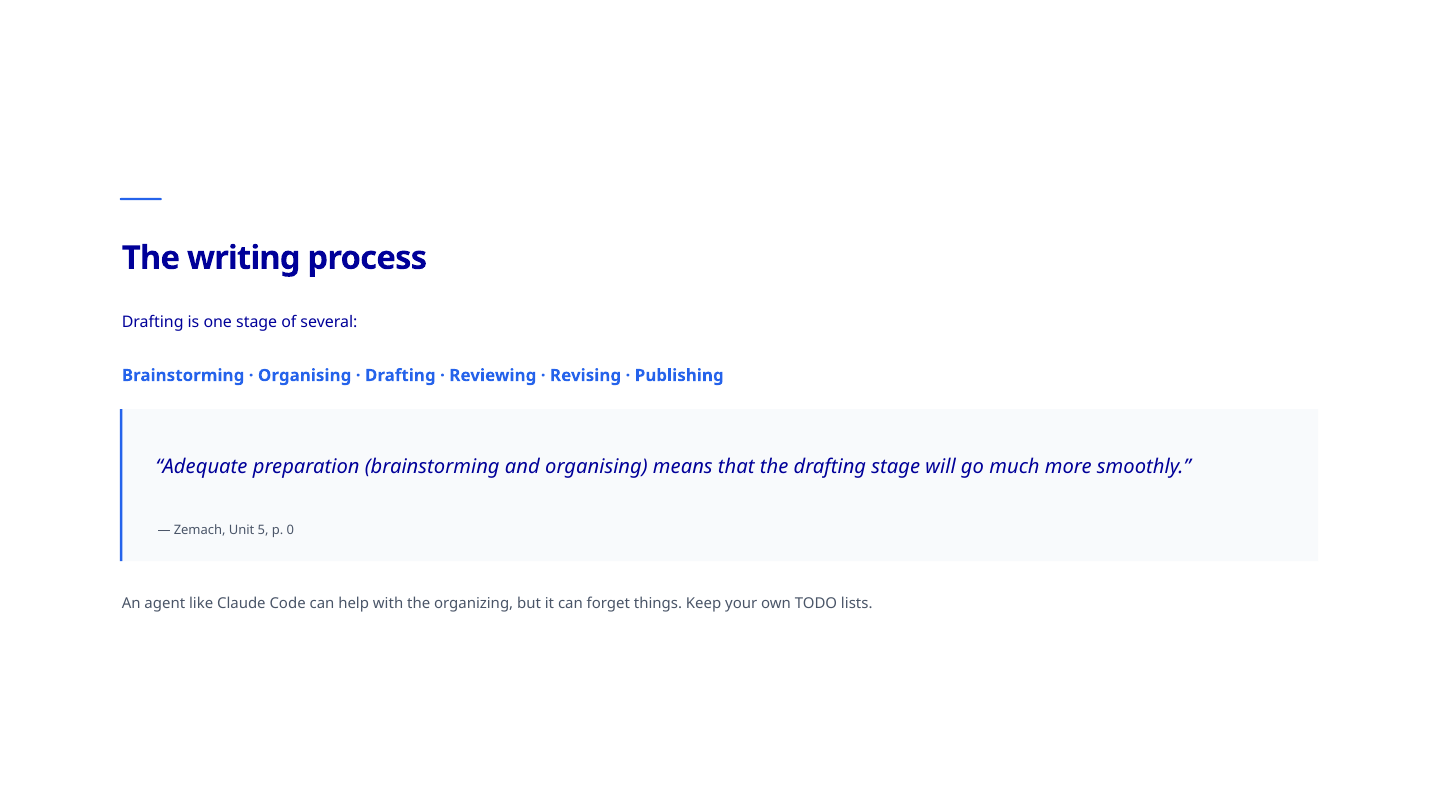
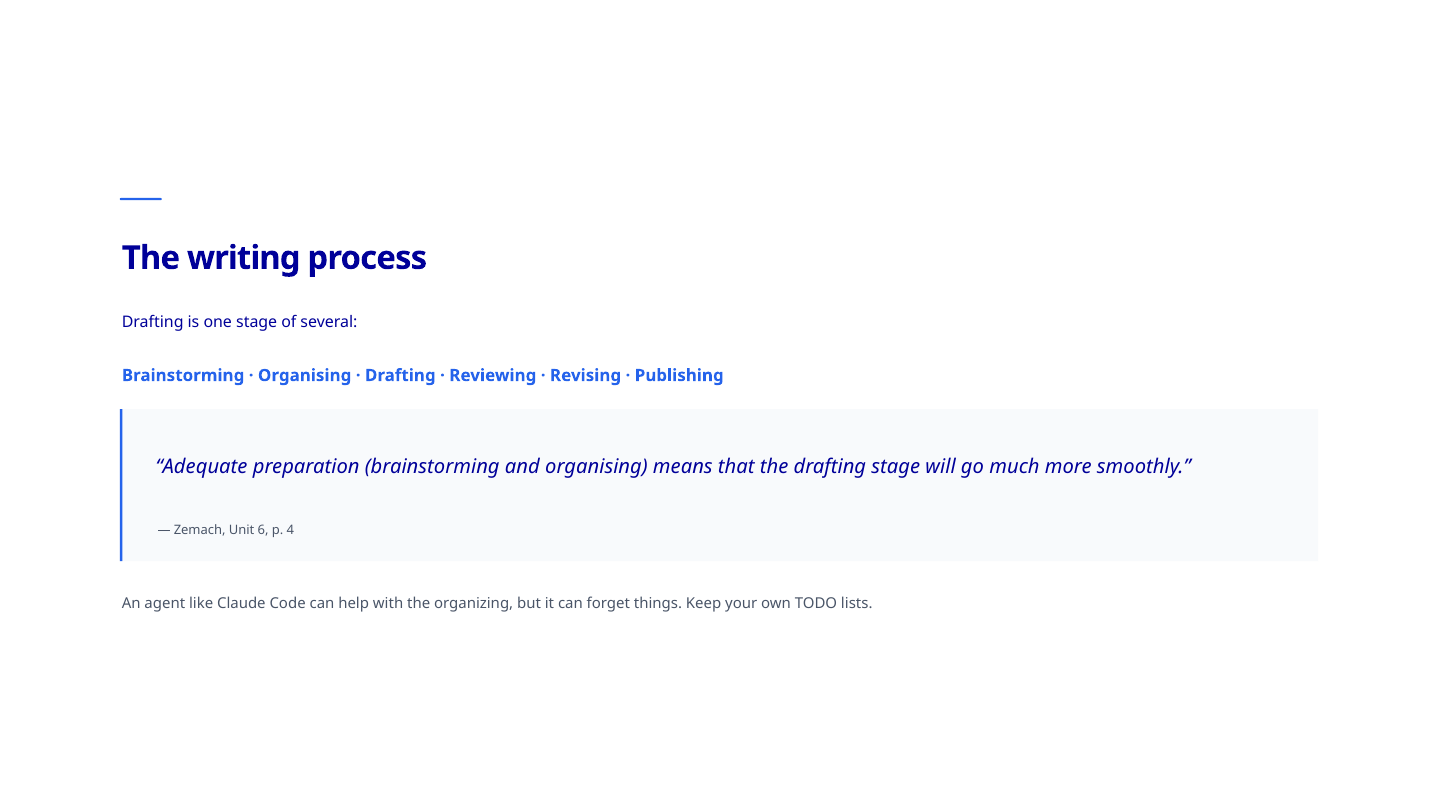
5: 5 -> 6 (263, 530)
0: 0 -> 4 (290, 530)
